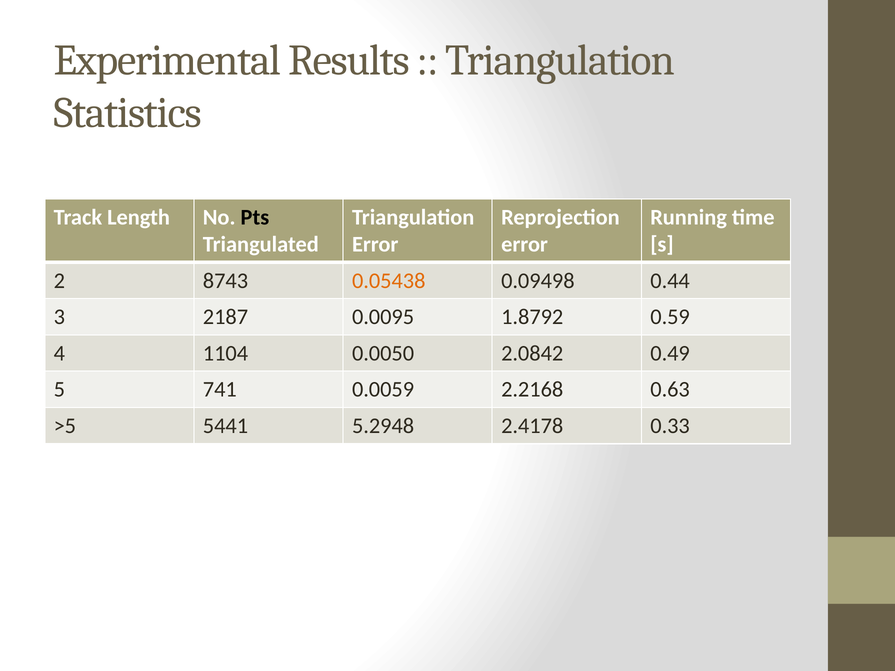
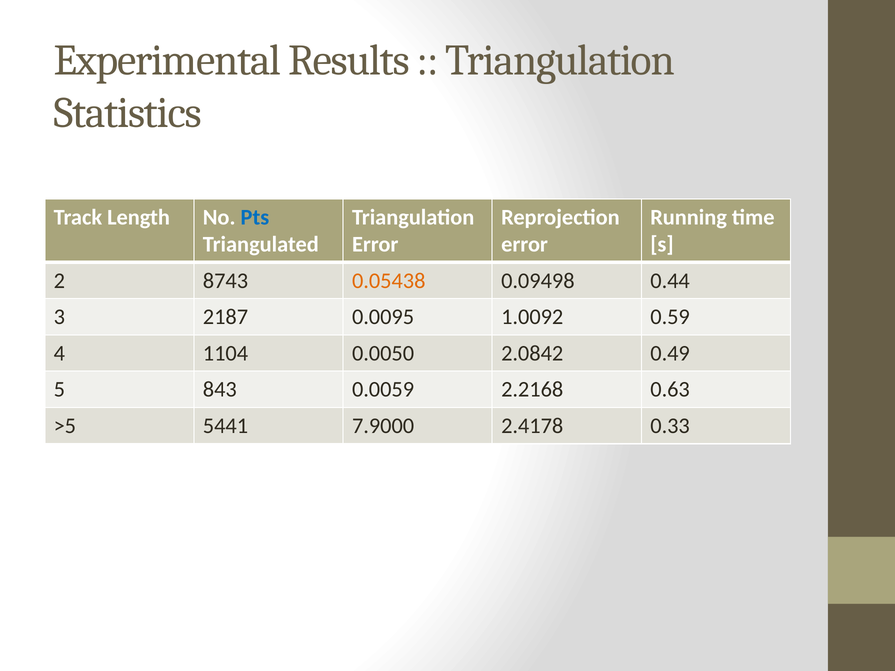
Pts colour: black -> blue (255, 217)
1.8792: 1.8792 -> 1.0092 (532, 317)
741: 741 -> 843 (220, 390)
5.2948: 5.2948 -> 7.9000 (383, 426)
